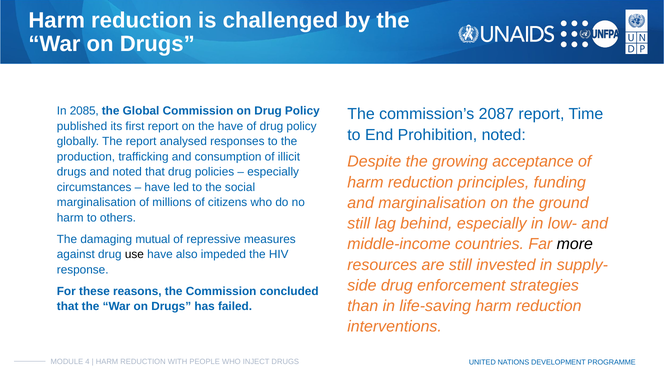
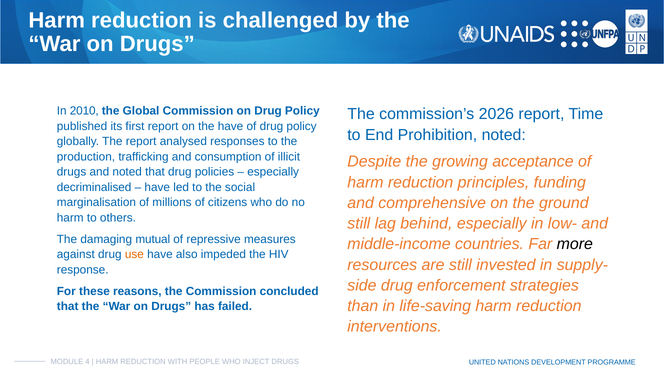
2085: 2085 -> 2010 (84, 111)
2087: 2087 -> 2026 (496, 114)
circumstances: circumstances -> decriminalised (94, 187)
and marginalisation: marginalisation -> comprehensive (432, 203)
use colour: black -> orange (134, 254)
